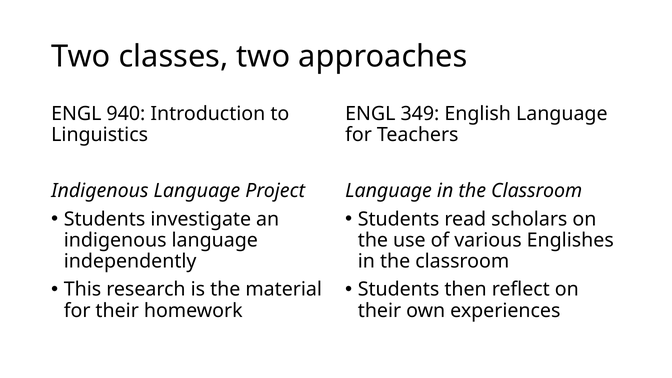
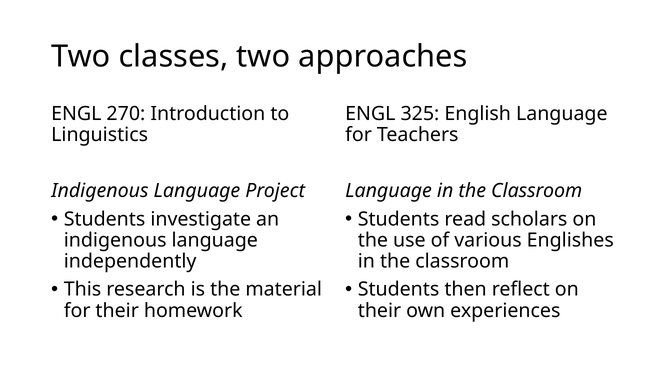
940: 940 -> 270 (126, 114)
349: 349 -> 325 (420, 114)
